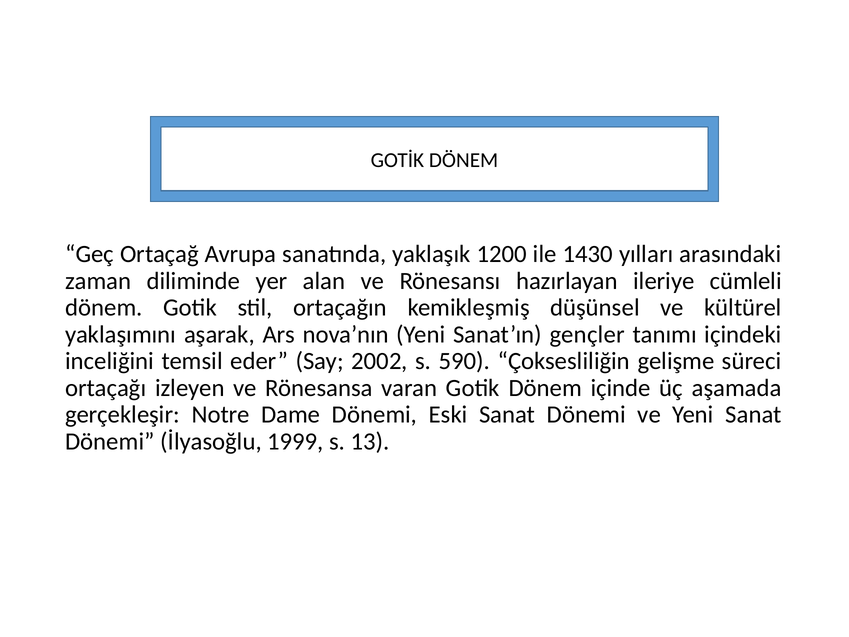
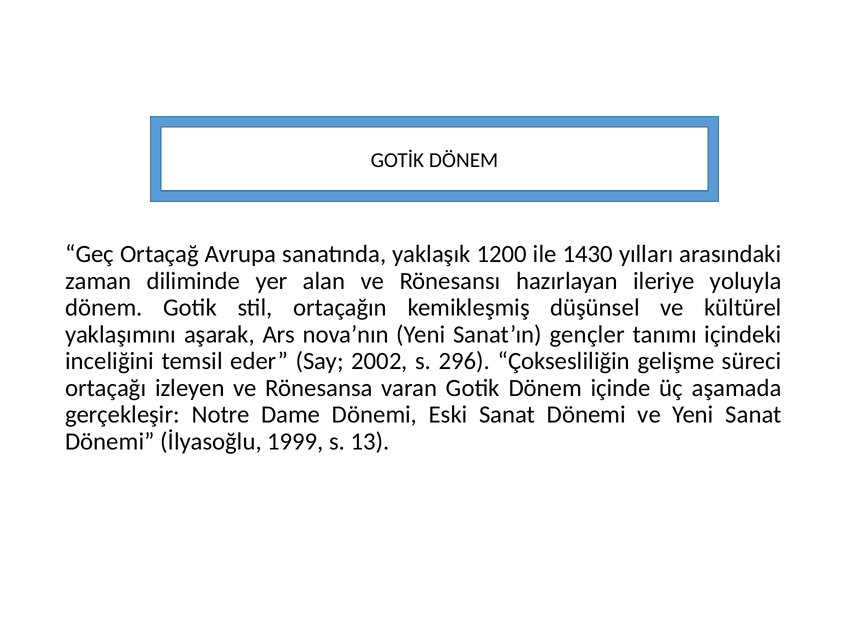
cümleli: cümleli -> yoluyla (746, 281)
590: 590 -> 296 (464, 361)
